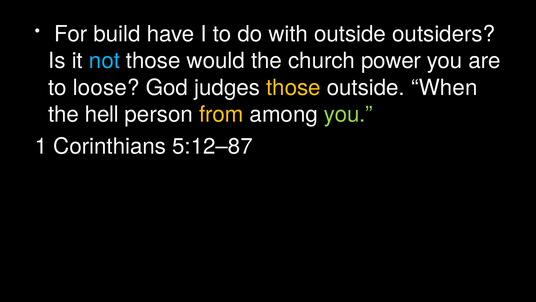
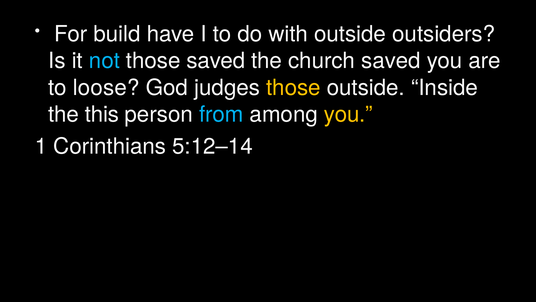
those would: would -> saved (216, 61)
church power: power -> saved (391, 61)
When: When -> Inside (444, 88)
hell: hell -> this (102, 114)
from colour: yellow -> light blue (221, 114)
you colour: light green -> yellow (348, 114)
5:12–87: 5:12–87 -> 5:12–14 (212, 146)
